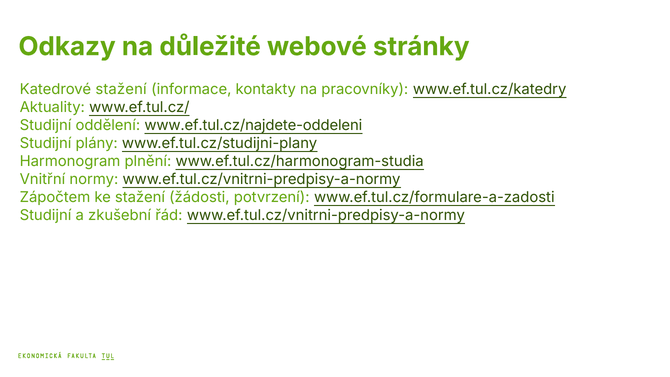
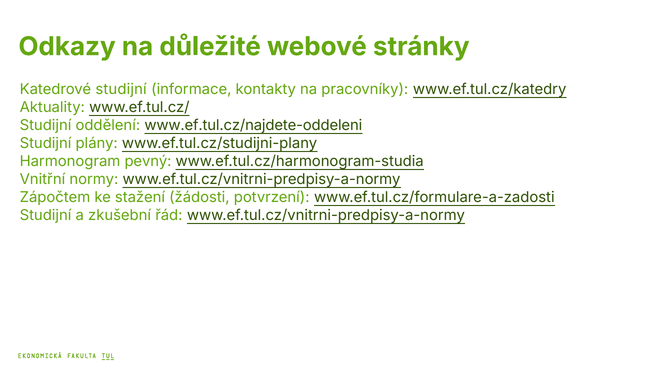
Katedrové stažení: stažení -> studijní (121, 89)
plnění: plnění -> pevný (148, 161)
